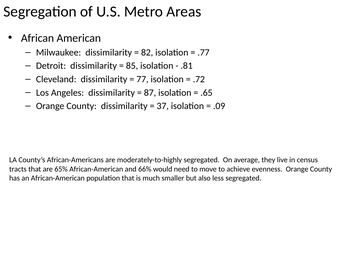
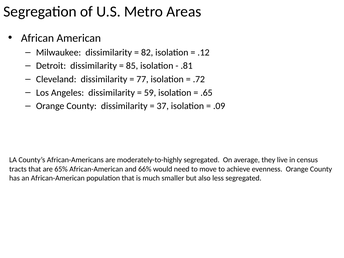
.77: .77 -> .12 (204, 52)
87: 87 -> 59 (150, 93)
